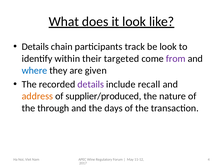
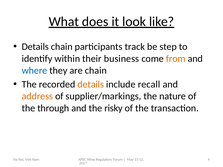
be look: look -> step (168, 47)
targeted: targeted -> business (121, 59)
from colour: purple -> orange (176, 59)
are given: given -> chain (96, 71)
details colour: purple -> orange (91, 84)
supplier/produced: supplier/produced -> supplier/markings (103, 96)
days: days -> risky (114, 108)
